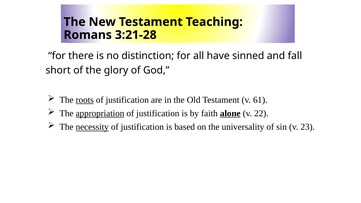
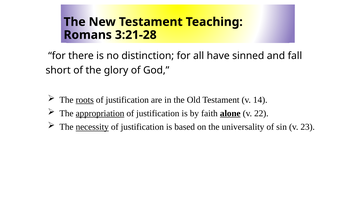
61: 61 -> 14 (260, 100)
